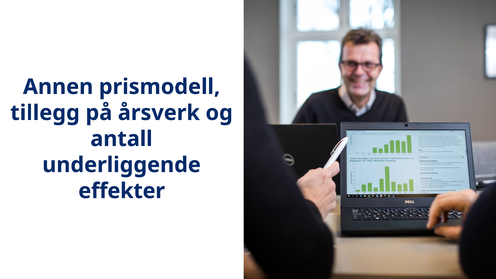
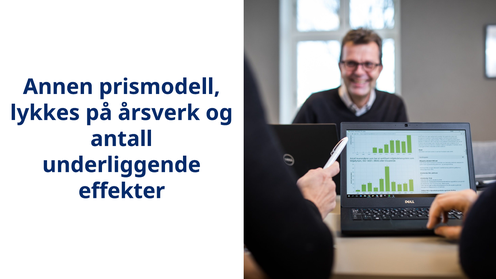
tillegg: tillegg -> lykkes (45, 113)
